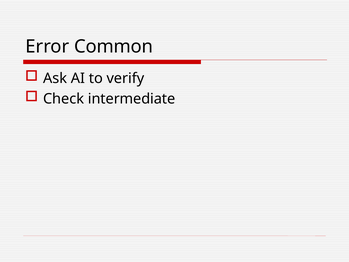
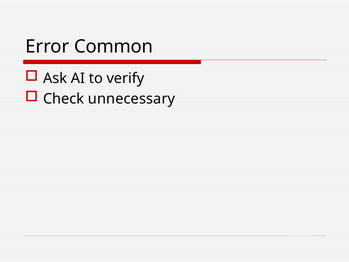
intermediate: intermediate -> unnecessary (131, 99)
